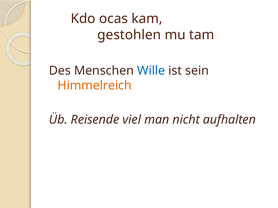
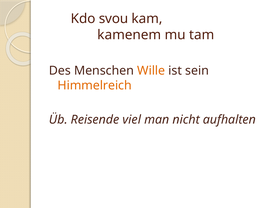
ocas: ocas -> svou (114, 19)
gestohlen: gestohlen -> kamenem (129, 35)
Wille colour: blue -> orange (151, 71)
